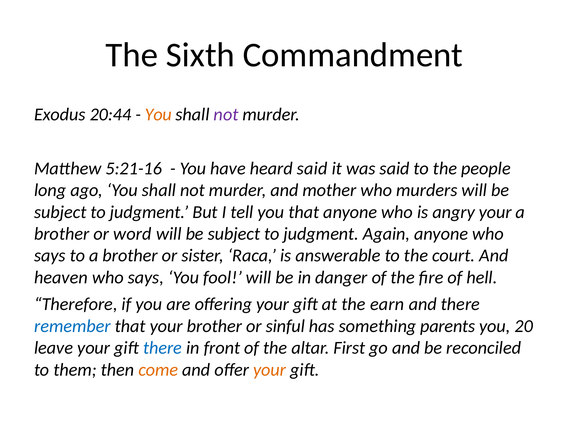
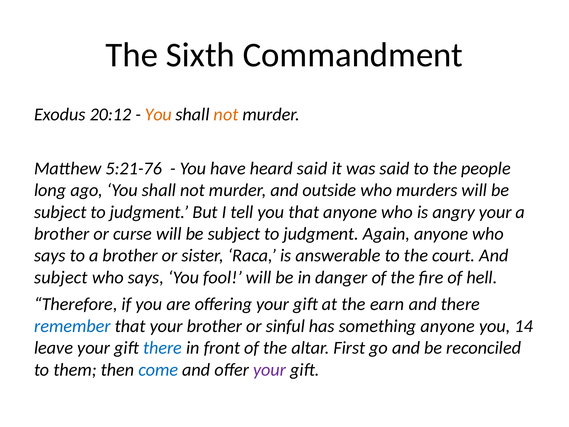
20:44: 20:44 -> 20:12 (111, 115)
not colour: purple -> orange (226, 115)
5:21-16: 5:21-16 -> 5:21-76 (134, 168)
mother: mother -> outside (329, 190)
word: word -> curse (133, 234)
heaven: heaven -> subject (61, 277)
something parents: parents -> anyone (448, 326)
20: 20 -> 14 (524, 326)
come colour: orange -> blue (158, 370)
your colour: orange -> purple (270, 370)
